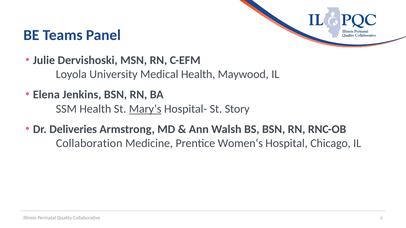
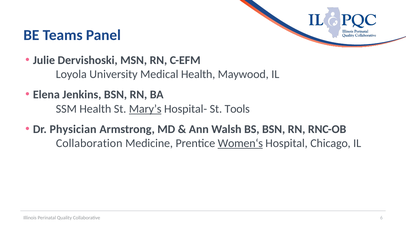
Story: Story -> Tools (237, 109)
Deliveries: Deliveries -> Physician (73, 129)
Women‘s underline: none -> present (240, 144)
